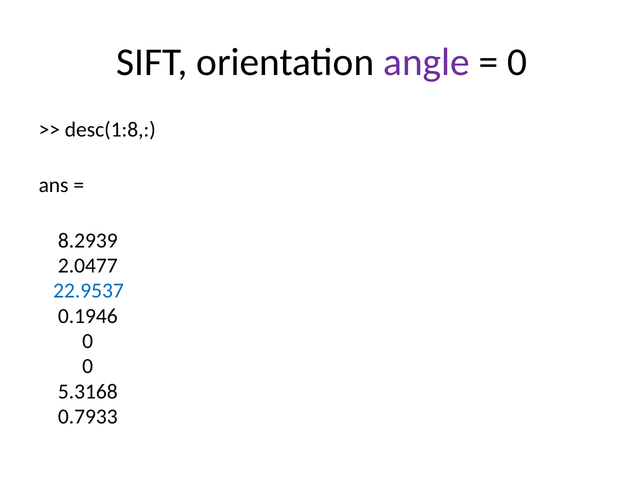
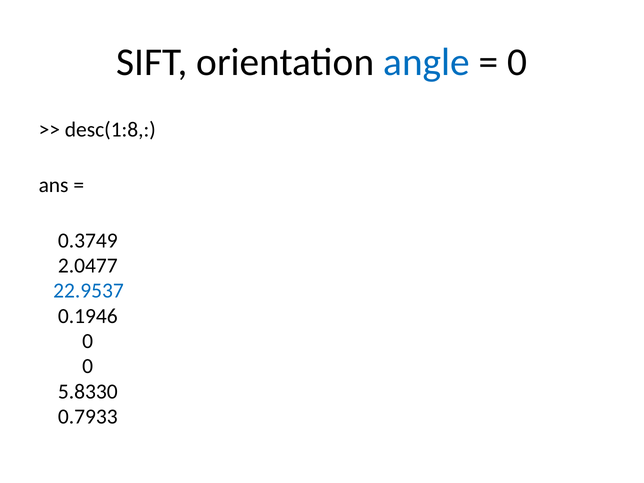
angle colour: purple -> blue (427, 62)
8.2939: 8.2939 -> 0.3749 (88, 240)
5.3168: 5.3168 -> 5.8330 (88, 392)
